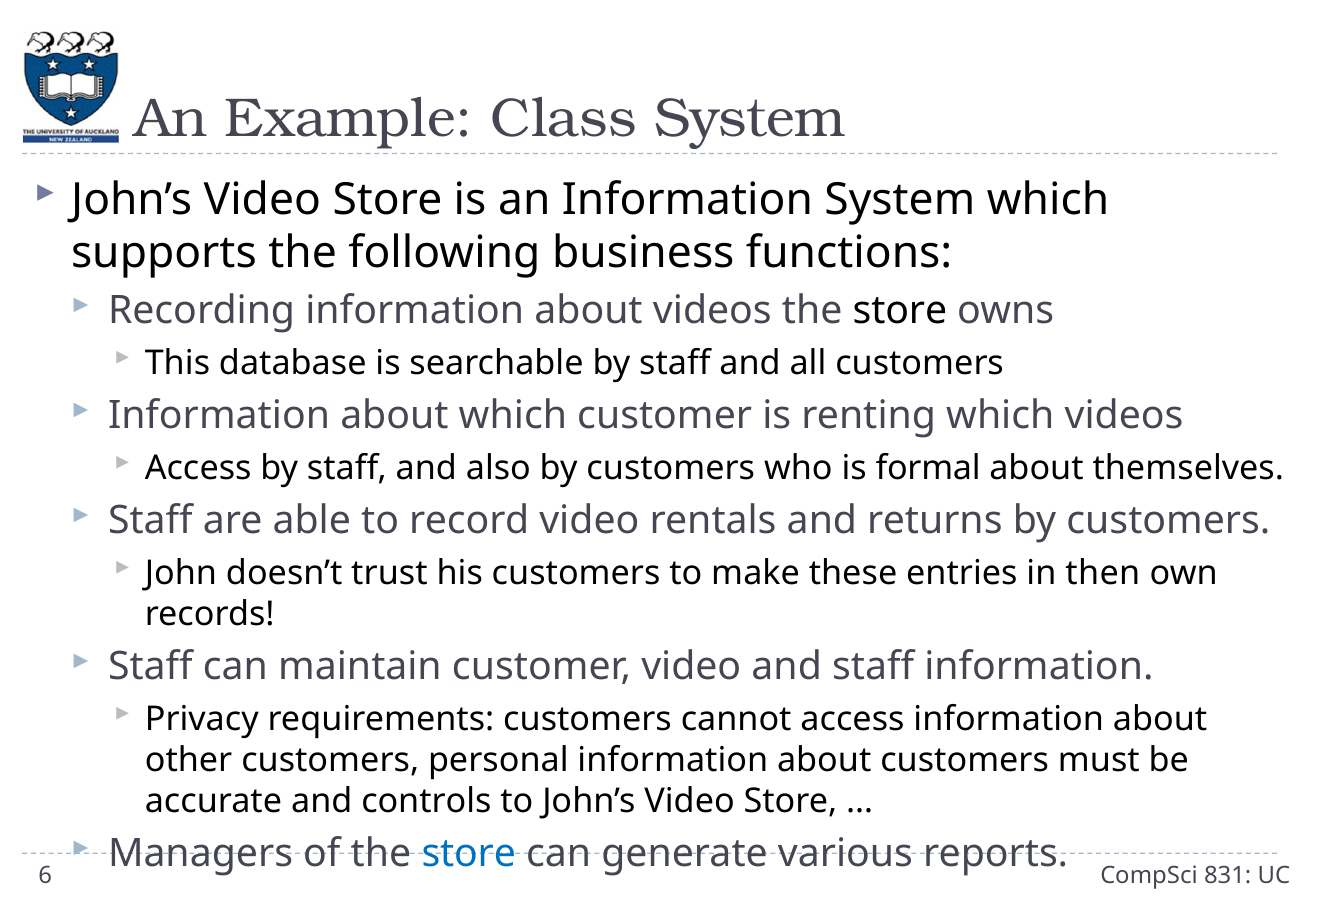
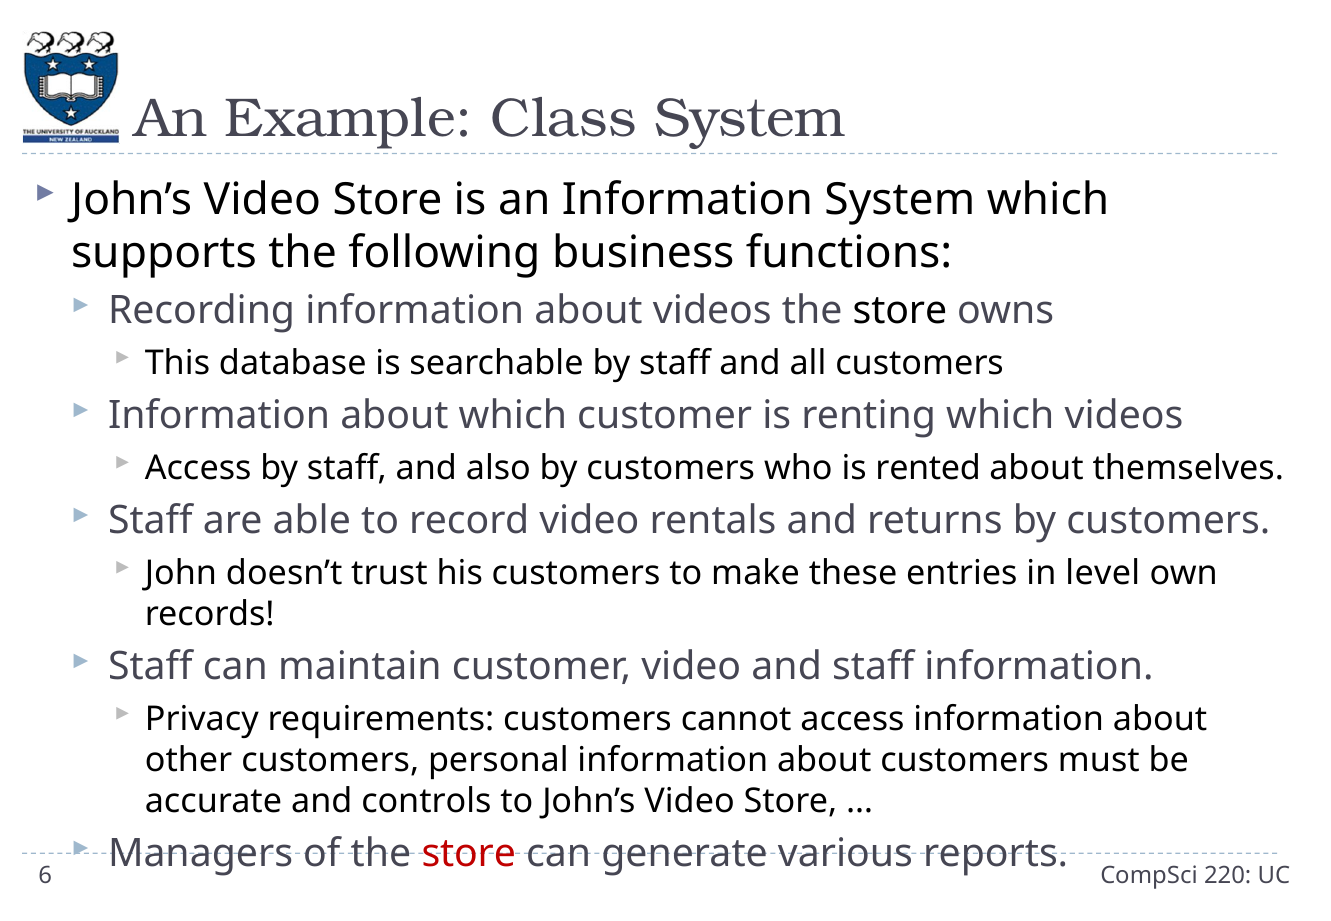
formal: formal -> rented (928, 468)
then: then -> level (1103, 573)
store colour: blue -> red (469, 854)
831: 831 -> 220 (1228, 876)
